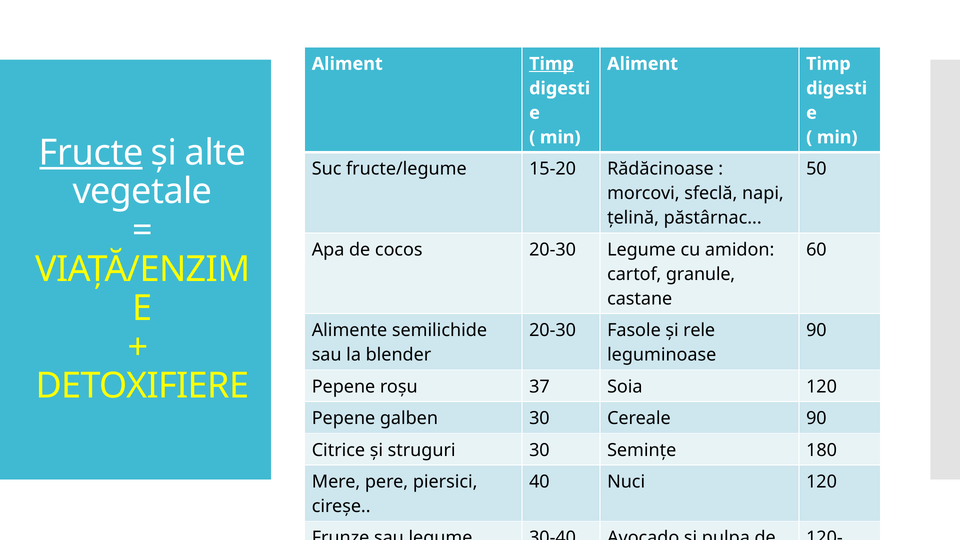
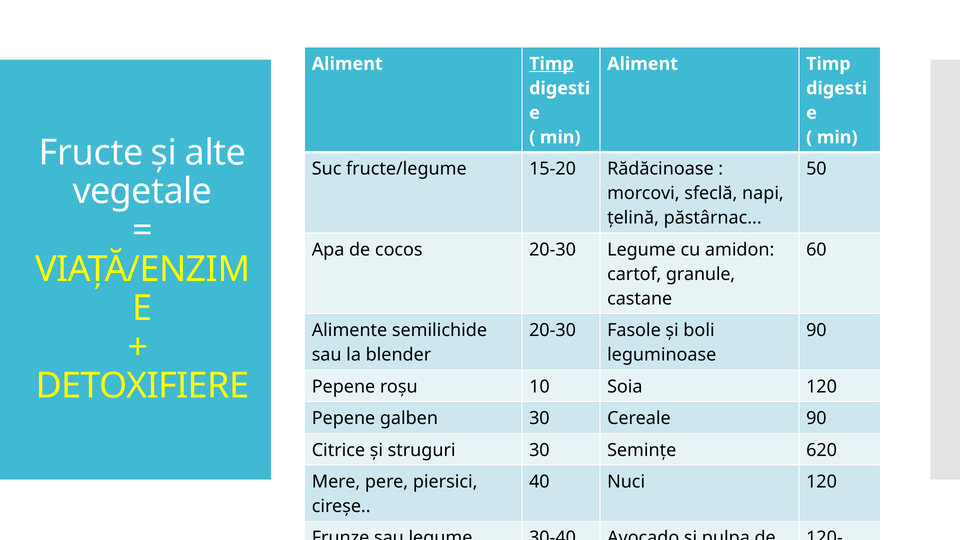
Fructe underline: present -> none (91, 153)
rele: rele -> boli (699, 330)
37: 37 -> 10 (539, 387)
Semințe 180: 180 -> 620 (822, 450)
